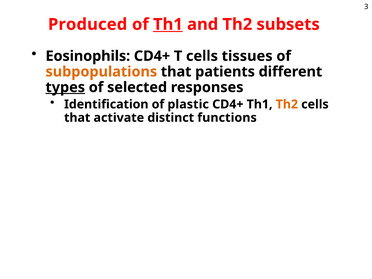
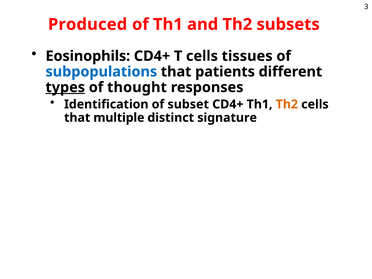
Th1 underline: present -> none (168, 24)
subpopulations colour: orange -> blue (101, 72)
selected: selected -> thought (137, 87)
plastic: plastic -> subset (188, 104)
activate: activate -> multiple (119, 118)
functions: functions -> signature (227, 118)
